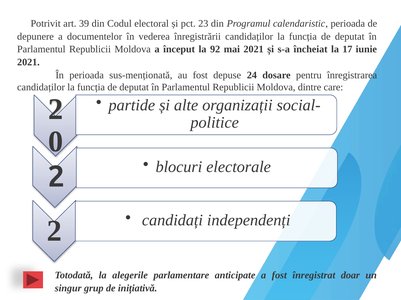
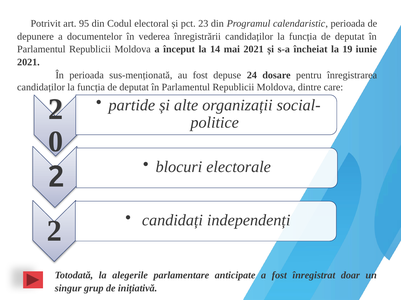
39: 39 -> 95 (84, 24)
92: 92 -> 14 (215, 49)
17: 17 -> 19 (347, 49)
